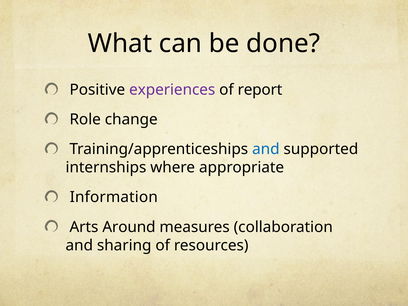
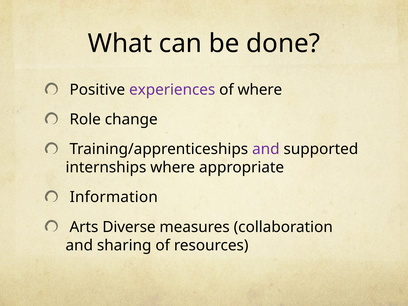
of report: report -> where (260, 90)
and colour: blue -> purple (266, 149)
Around: Around -> Diverse (129, 227)
